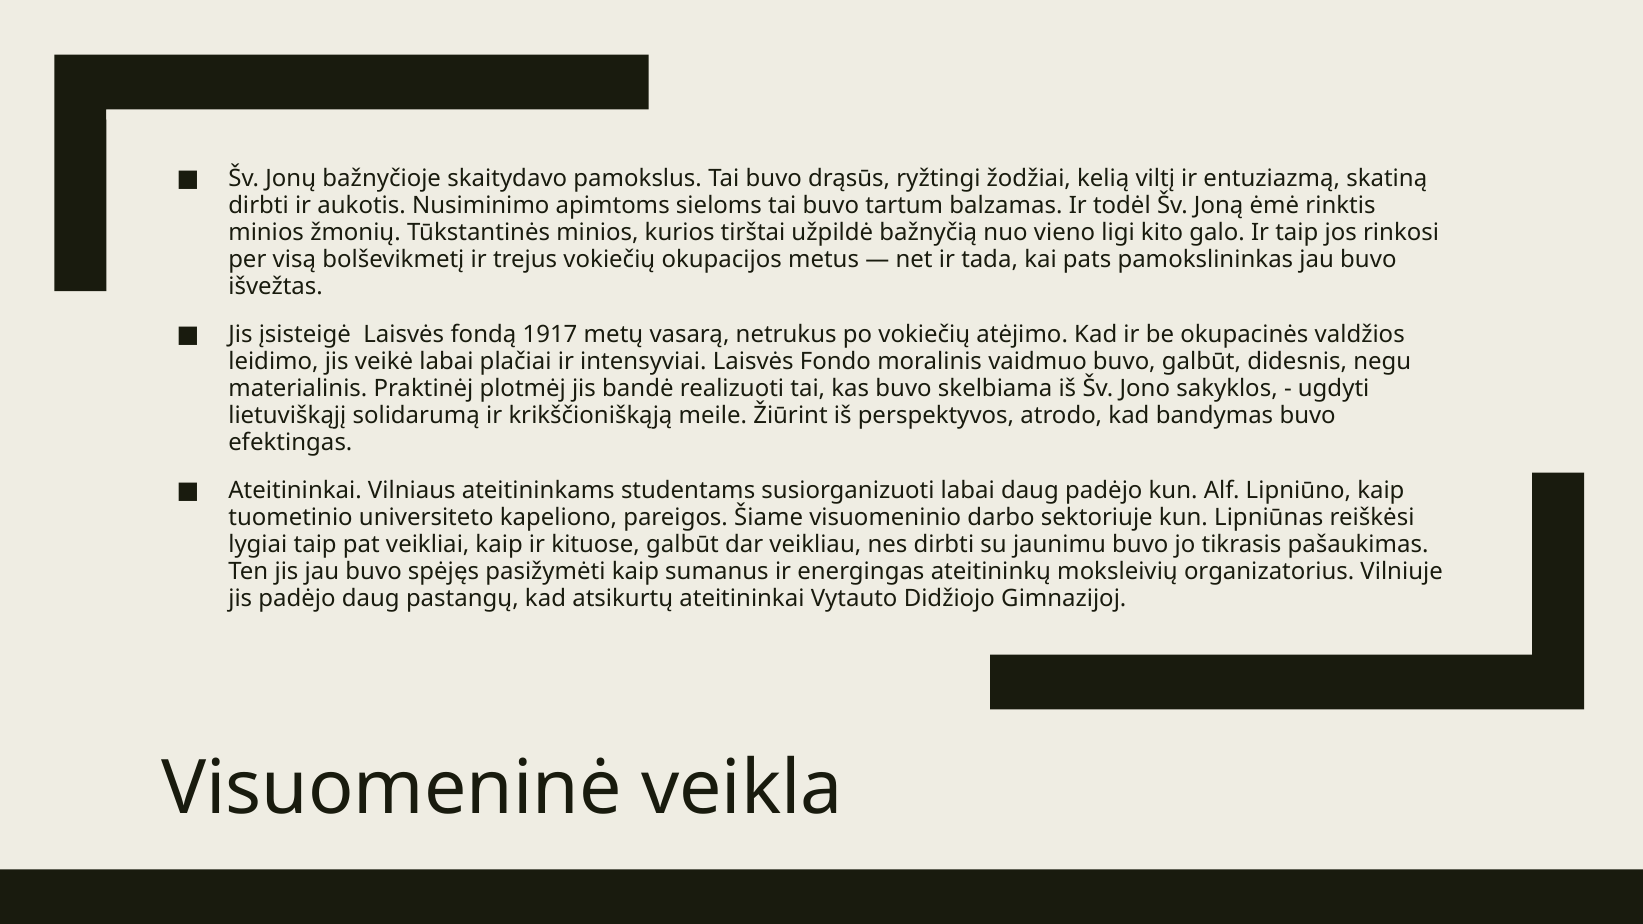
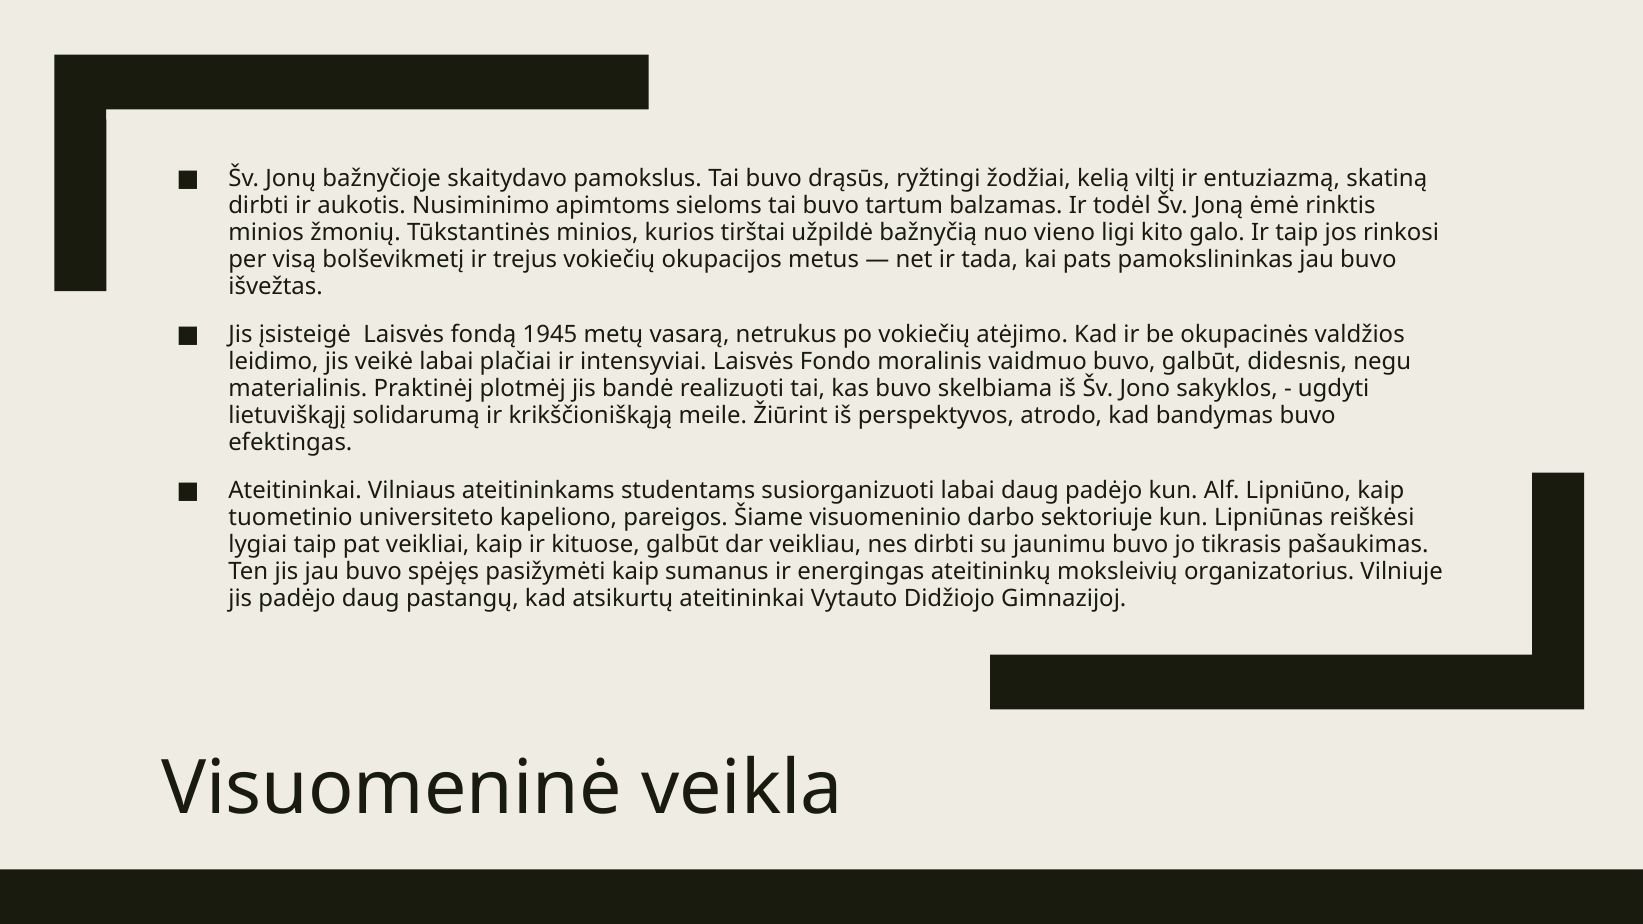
1917: 1917 -> 1945 (550, 334)
